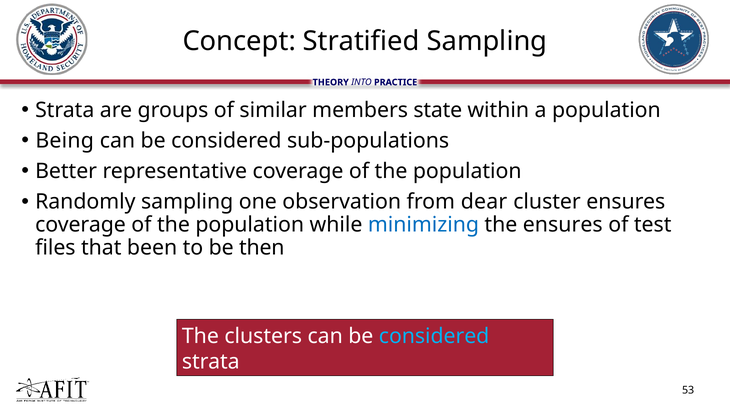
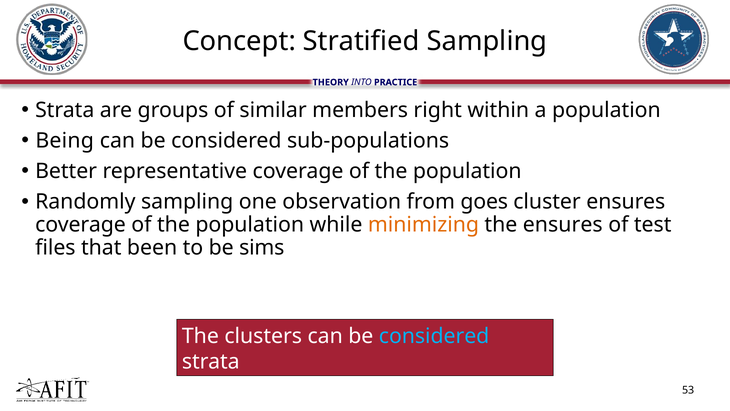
state: state -> right (438, 110)
dear: dear -> goes (484, 202)
minimizing colour: blue -> orange (423, 225)
then: then -> sims (262, 248)
